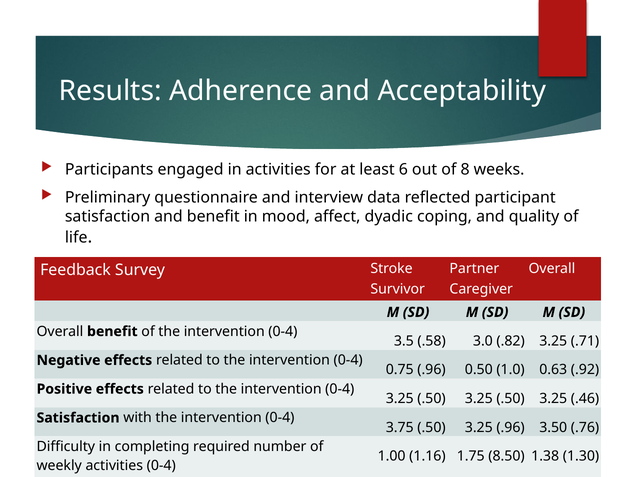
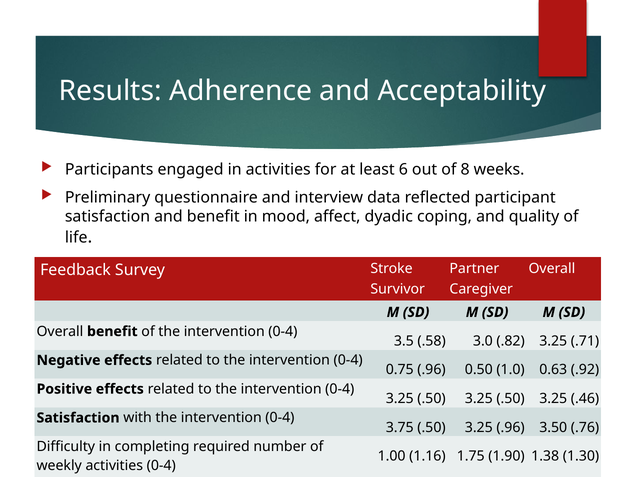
8.50: 8.50 -> 1.90 (507, 456)
